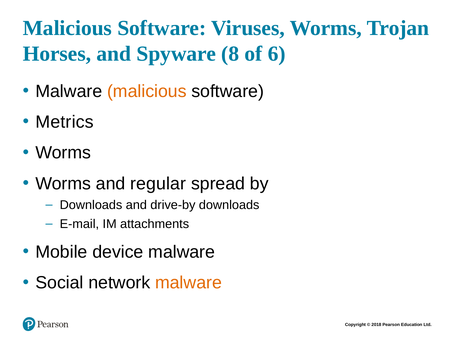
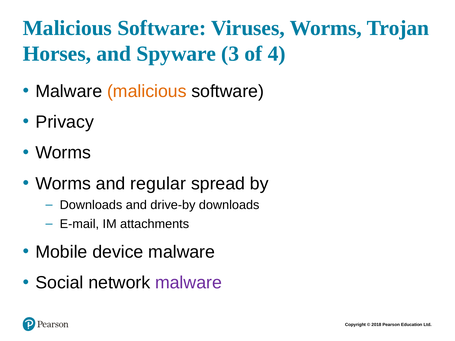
8: 8 -> 3 (230, 54)
6: 6 -> 4 (277, 54)
Metrics: Metrics -> Privacy (65, 122)
malware colour: orange -> purple (189, 283)
